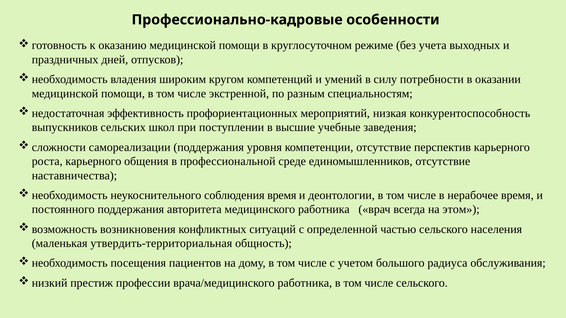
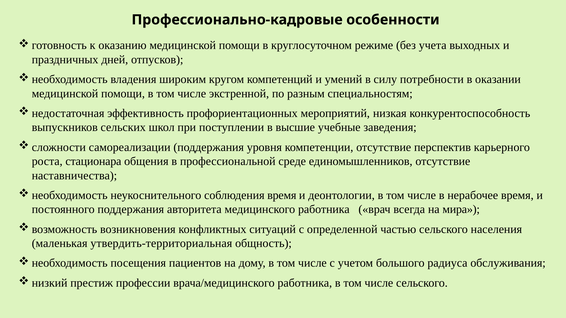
роста карьерного: карьерного -> стационара (93, 162)
этом: этом -> мира (461, 210)
